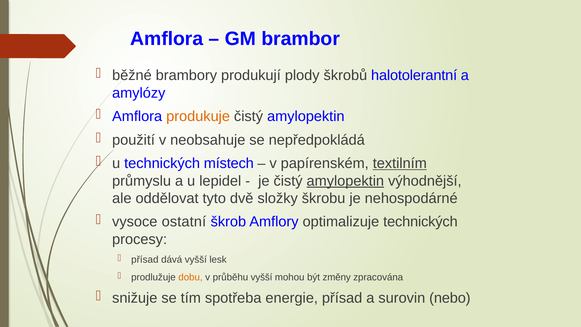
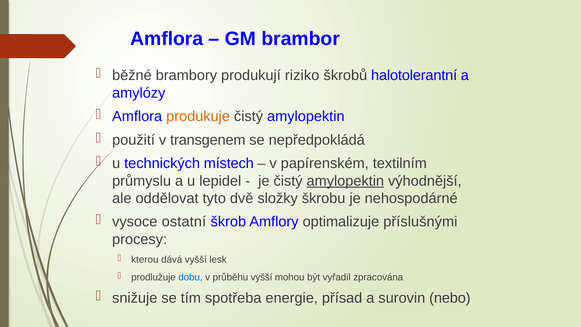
plody: plody -> riziko (302, 75)
neobsahuje: neobsahuje -> transgenem (208, 140)
textilním underline: present -> none (400, 163)
optimalizuje technických: technických -> příslušnými (420, 222)
přísad: přísad -> kterou (145, 259)
dobu colour: orange -> blue (190, 277)
změny: změny -> vyřadil (337, 277)
